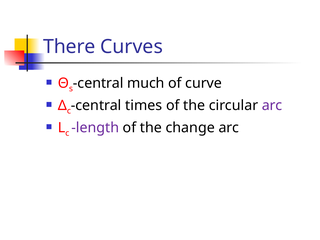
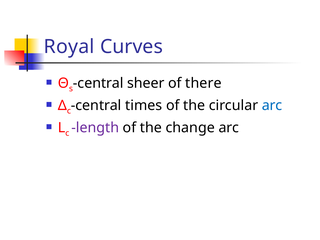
There: There -> Royal (69, 47)
much: much -> sheer (146, 83)
curve: curve -> there (203, 83)
arc colour: purple -> blue (272, 105)
